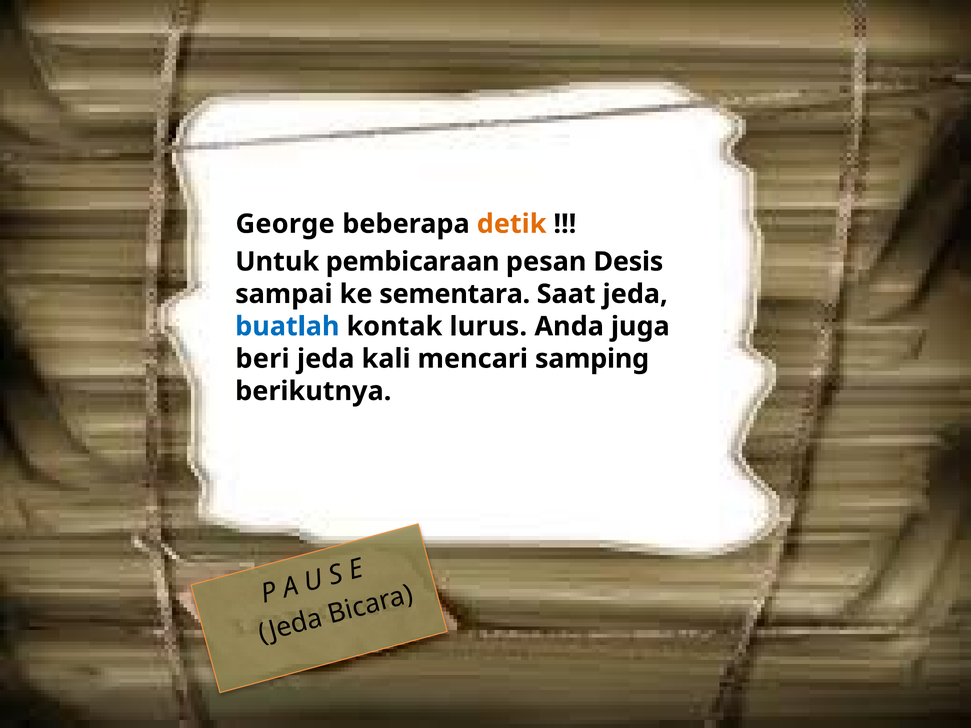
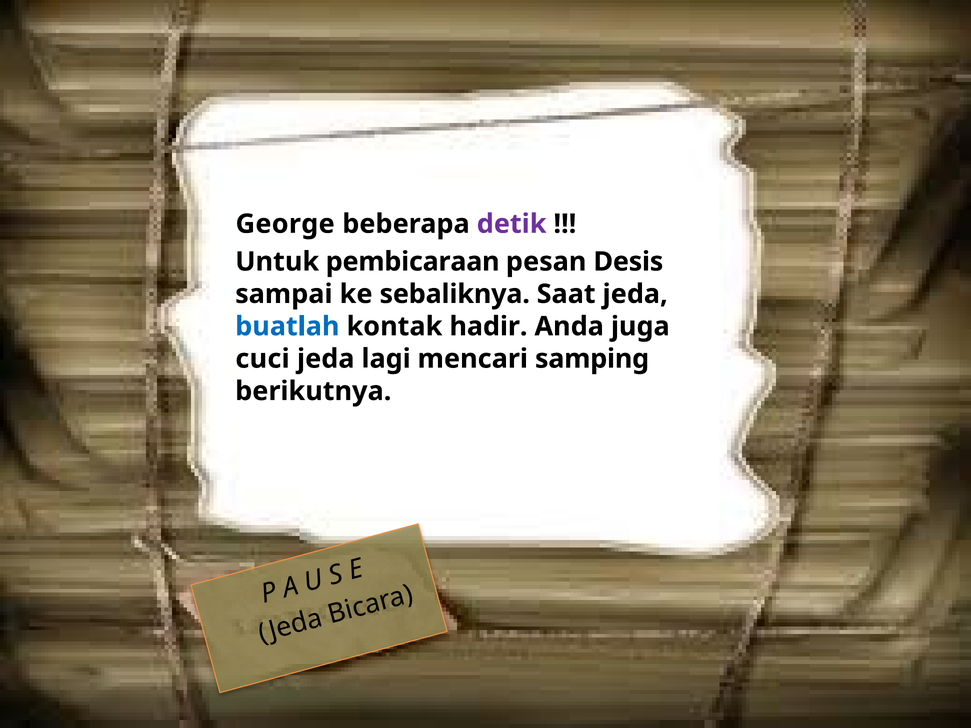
detik colour: orange -> purple (512, 224)
sementara: sementara -> sebaliknya (455, 294)
lurus: lurus -> hadir (488, 327)
beri: beri -> cuci (263, 359)
kali: kali -> lagi (386, 359)
